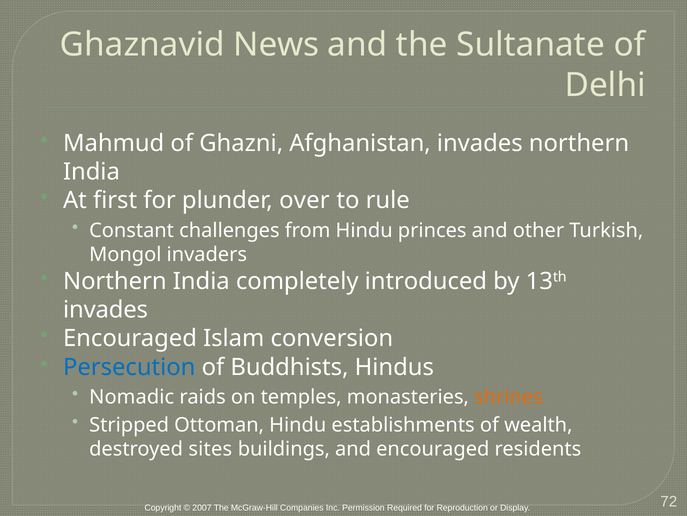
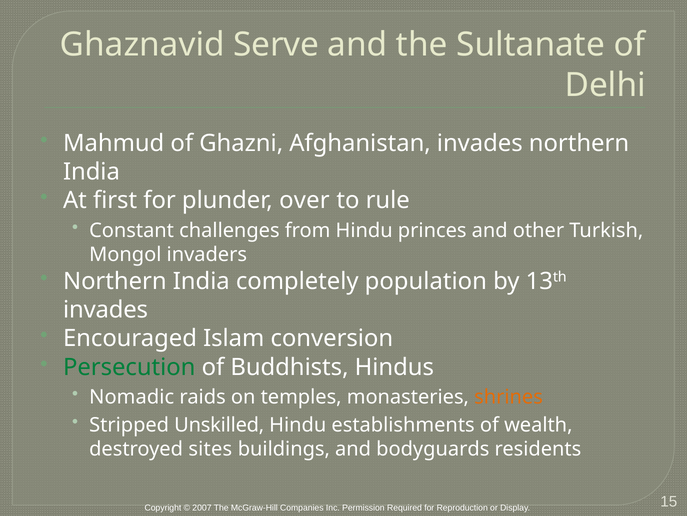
News: News -> Serve (276, 45)
introduced: introduced -> population (426, 281)
Persecution colour: blue -> green (129, 367)
Ottoman: Ottoman -> Unskilled (219, 424)
and encouraged: encouraged -> bodyguards (433, 448)
72: 72 -> 15 (669, 501)
